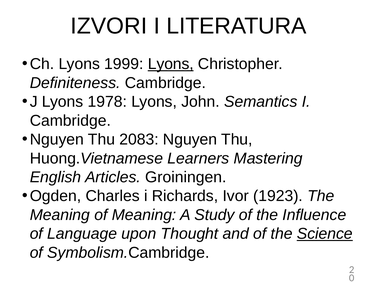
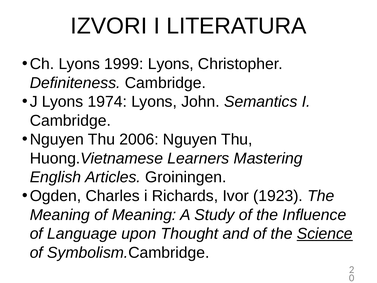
Lyons underline: present -> none (171, 64)
1978: 1978 -> 1974 (107, 102)
2083: 2083 -> 2006 (139, 139)
